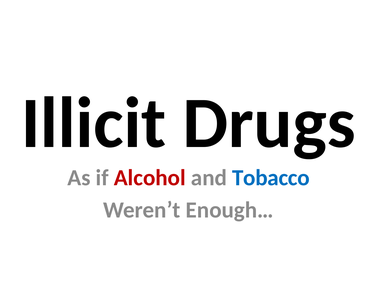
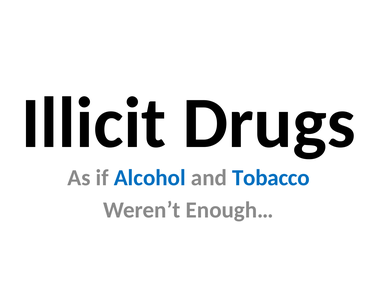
Alcohol colour: red -> blue (150, 178)
